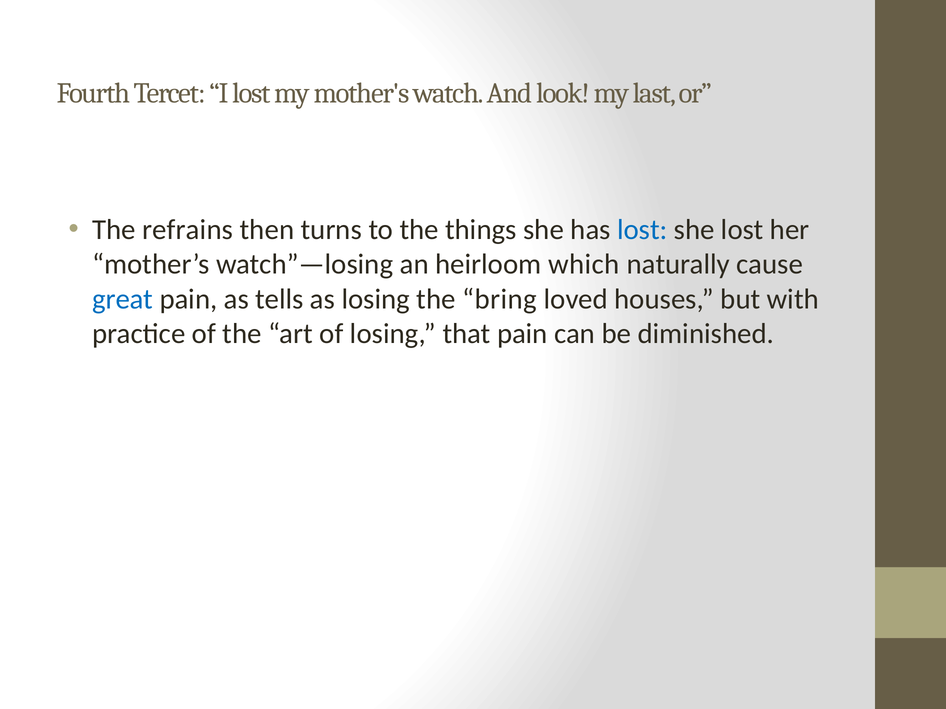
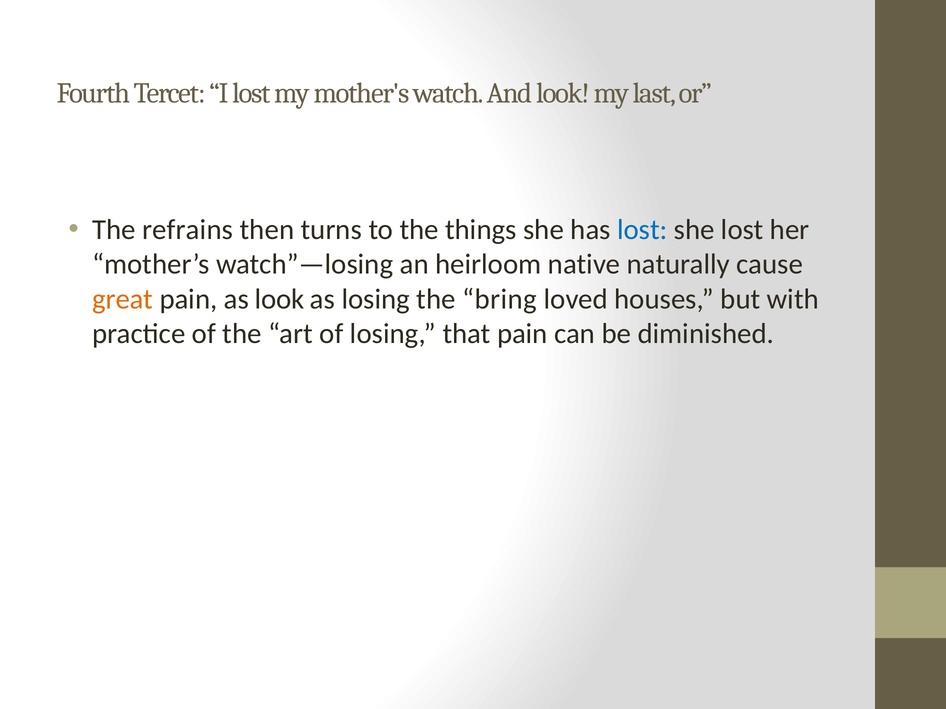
which: which -> native (584, 265)
great colour: blue -> orange (123, 299)
as tells: tells -> look (280, 299)
